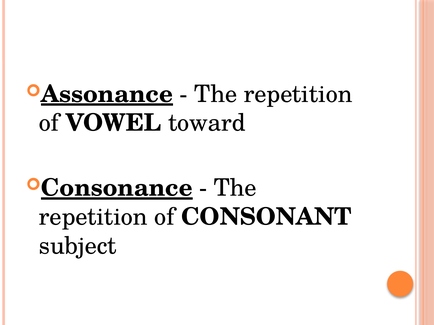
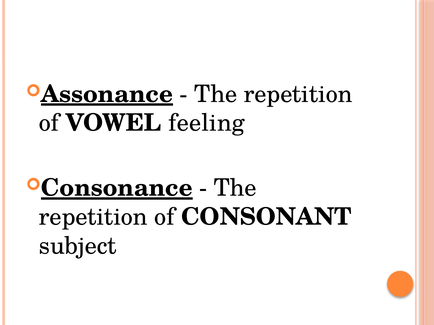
toward: toward -> feeling (207, 123)
